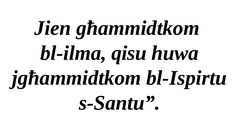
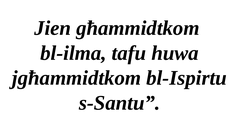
qisu: qisu -> tafu (129, 53)
